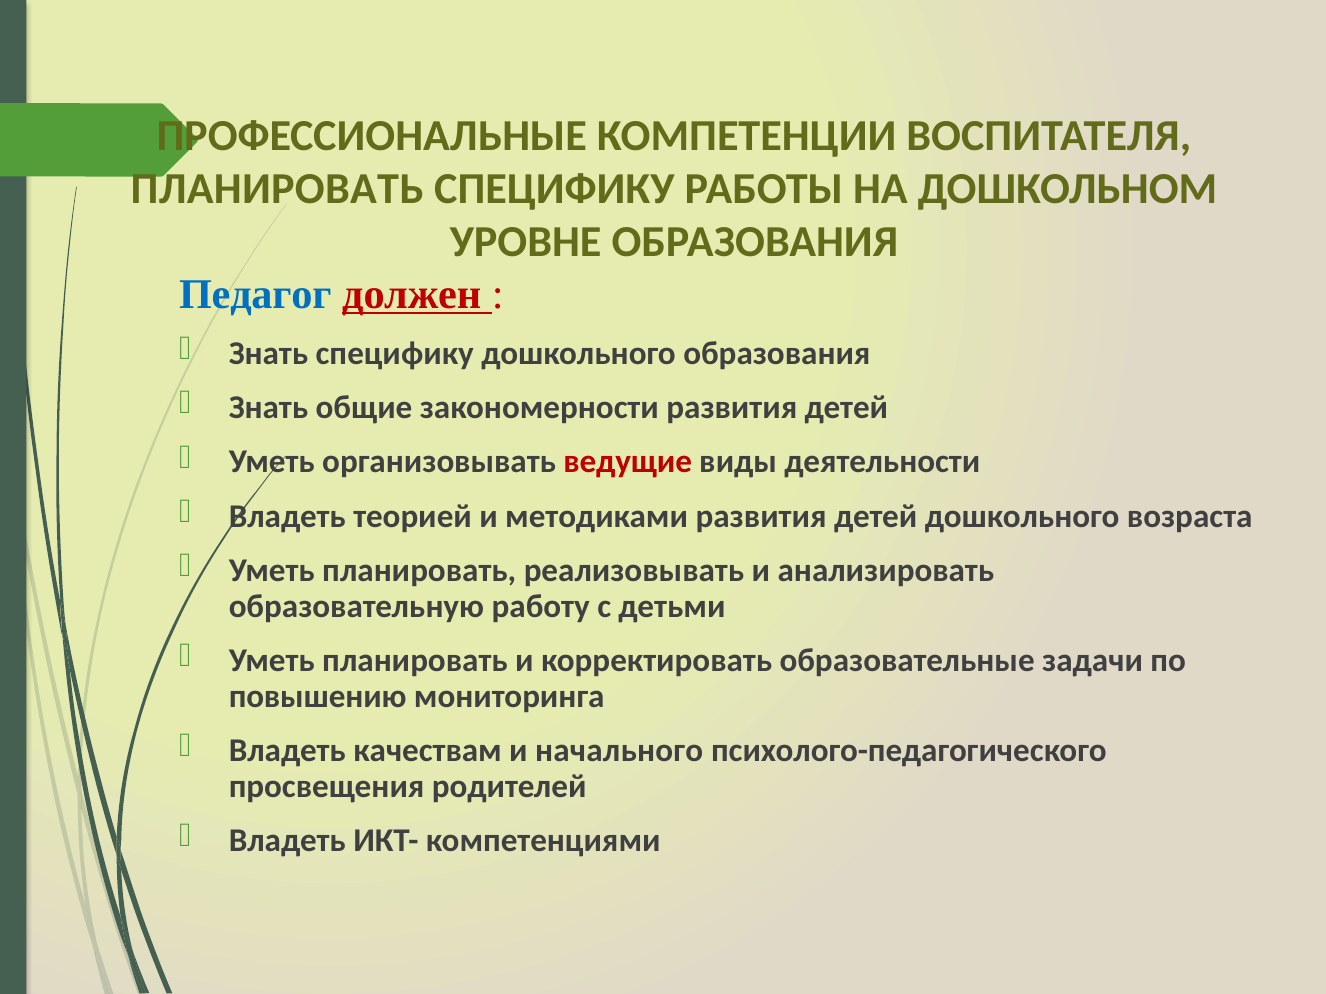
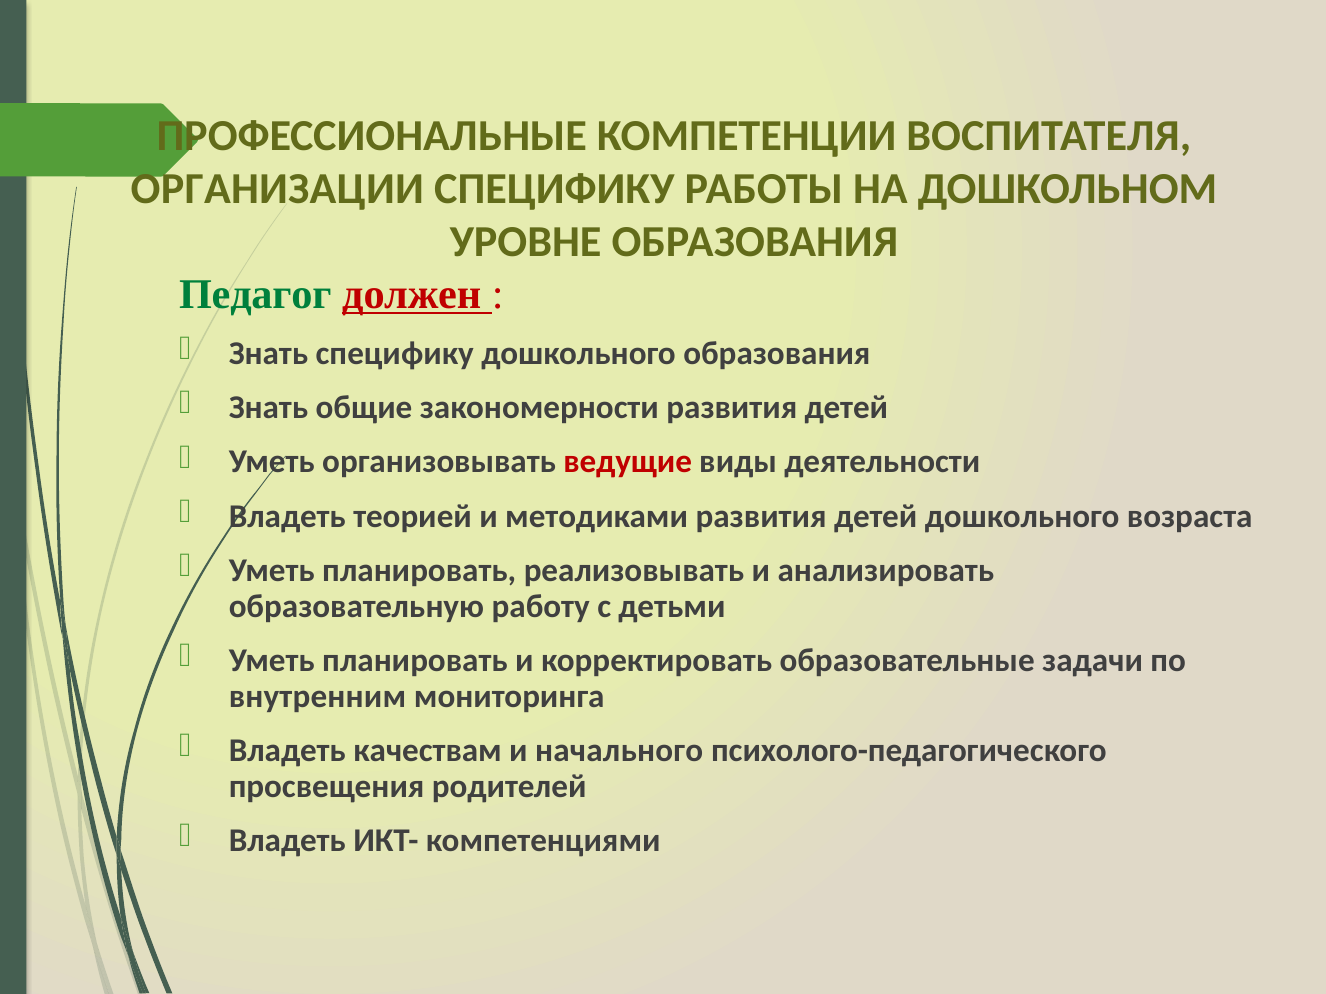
ПЛАНИРОВАТЬ: ПЛАНИРОВАТЬ -> ОРГАНИЗАЦИИ (277, 189)
Педагог colour: blue -> green (255, 294)
повышению: повышению -> внутренним (317, 697)
